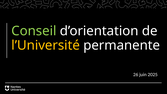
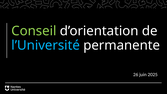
l’Université colour: yellow -> light blue (46, 45)
